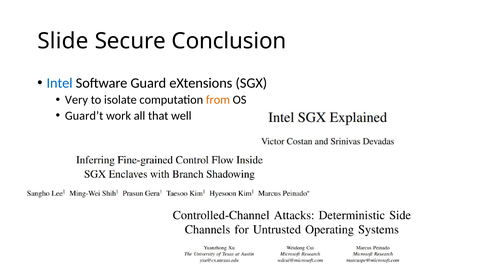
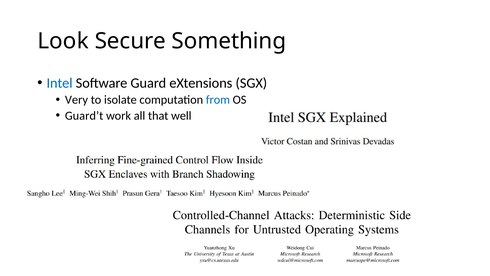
Slide: Slide -> Look (63, 41)
Conclusion: Conclusion -> Something (229, 41)
from colour: orange -> blue (218, 100)
